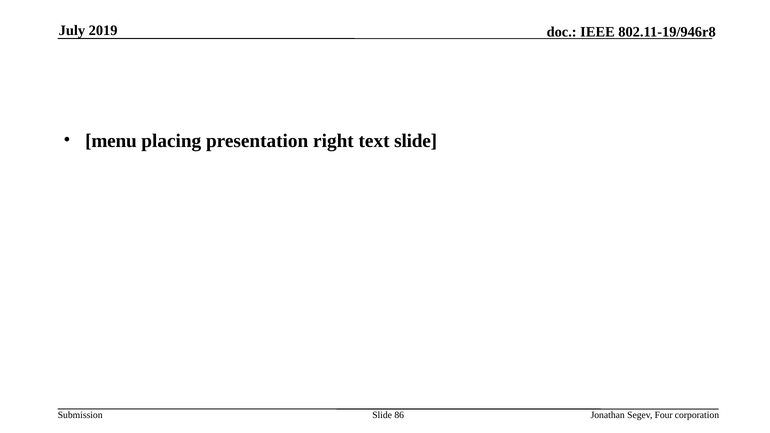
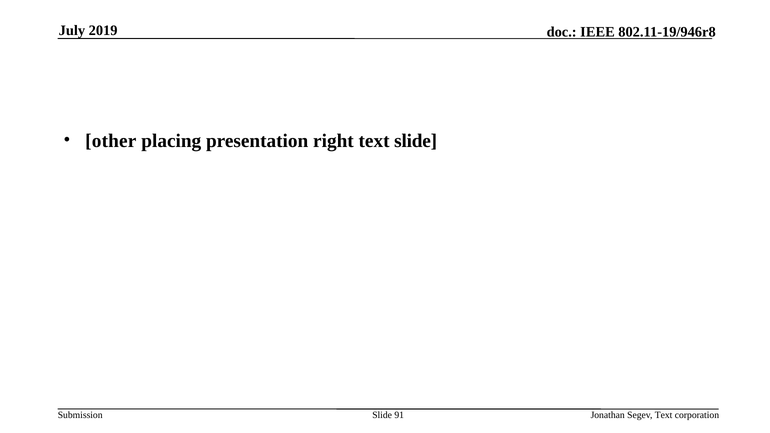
menu: menu -> other (111, 141)
86: 86 -> 91 (399, 415)
Segev Four: Four -> Text (664, 415)
